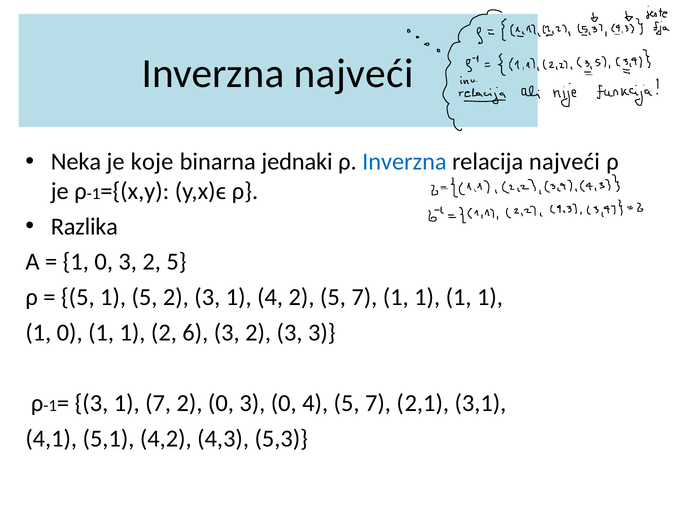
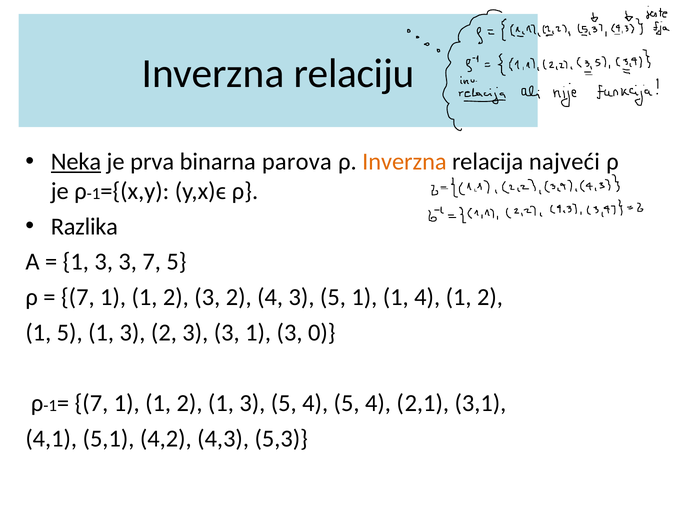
Inverzna najveći: najveći -> relaciju (354, 73)
Neka underline: none -> present (76, 162)
koje: koje -> prva (152, 162)
jednaki: jednaki -> parova (297, 162)
Inverzna colour: blue -> orange (404, 162)
0: 0 -> 3 (104, 262)
2: 2 -> 7 (152, 262)
5: 5 -> 7 (78, 297)
5: 5 -> 1 (144, 297)
2 3 1: 1 -> 2 (239, 297)
4 2: 2 -> 3 (302, 297)
7: 7 -> 1 (364, 297)
1: 1 -> 4 (427, 297)
1: 1 -> 2 (490, 297)
0: 0 -> 5 (70, 332)
1: 1 -> 3 (132, 332)
6: 6 -> 3 (195, 332)
2: 2 -> 1 (258, 332)
3 3: 3 -> 0 (322, 332)
3: 3 -> 7 (91, 403)
7: 7 -> 1 (158, 403)
0: 0 -> 1 (221, 403)
0: 0 -> 5 (284, 403)
4 5 7: 7 -> 4 (378, 403)
